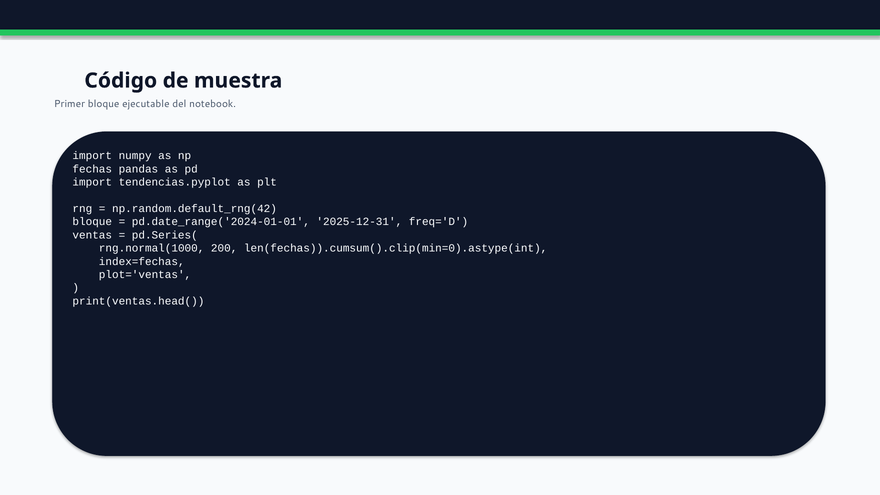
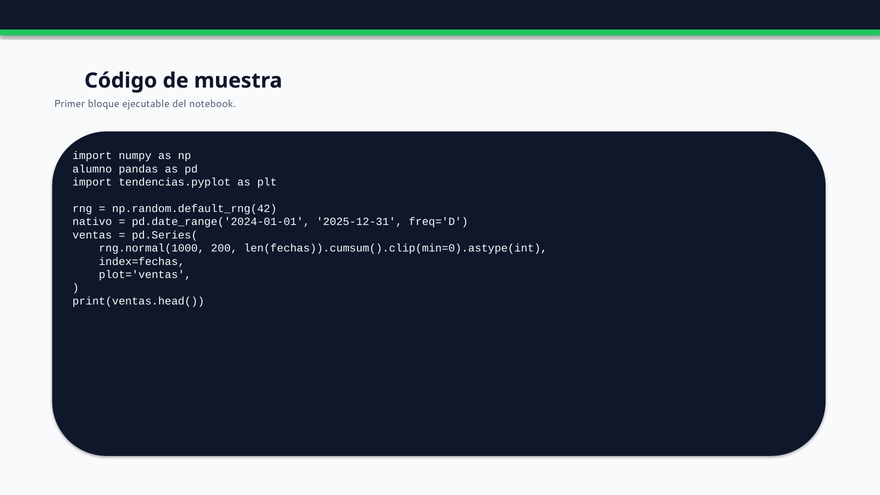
fechas: fechas -> alumno (92, 169)
bloque: bloque -> nativo (92, 222)
